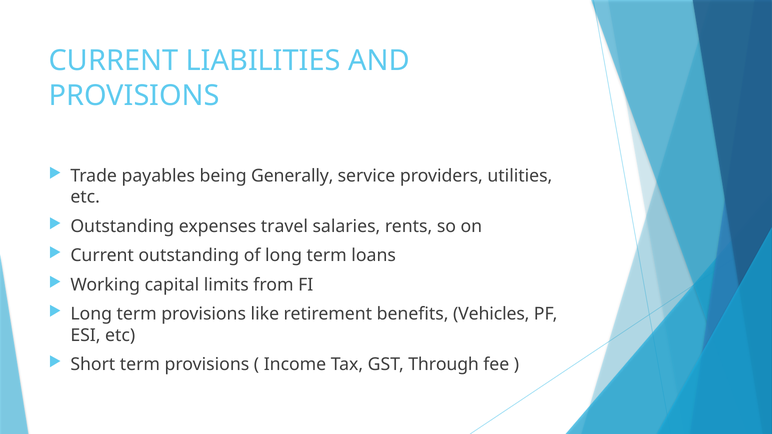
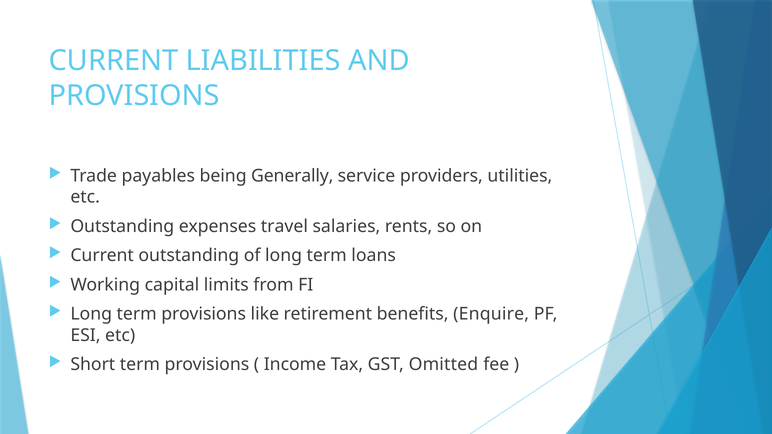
Vehicles: Vehicles -> Enquire (491, 314)
Through: Through -> Omitted (443, 365)
